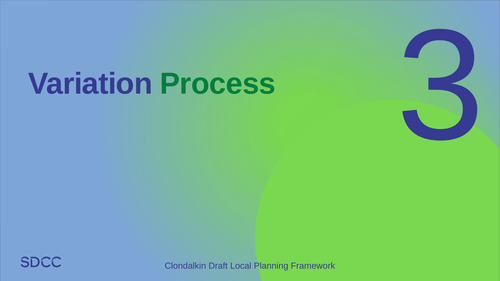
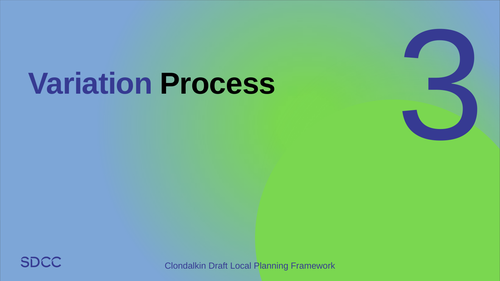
Process colour: green -> black (218, 84)
